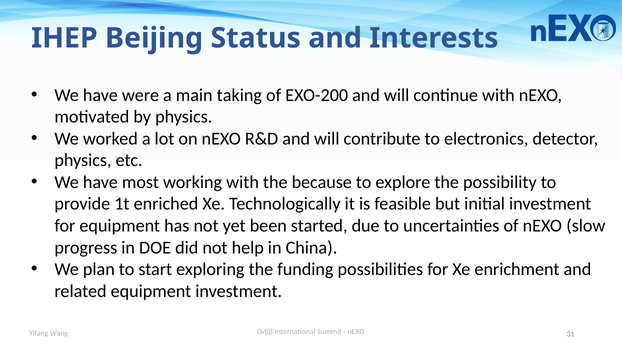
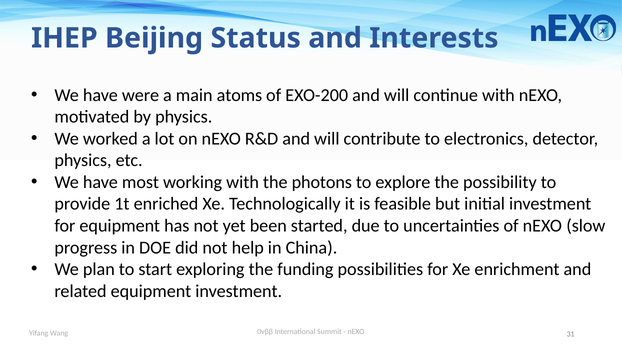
taking: taking -> atoms (239, 95)
because: because -> photons (322, 182)
